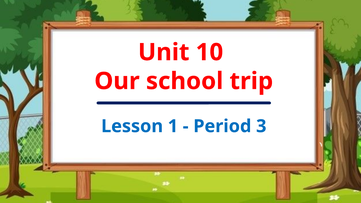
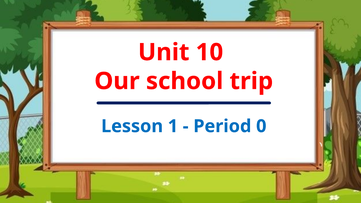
3: 3 -> 0 (261, 126)
